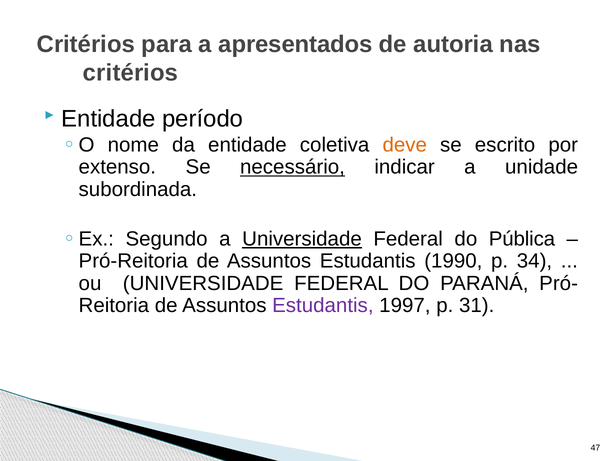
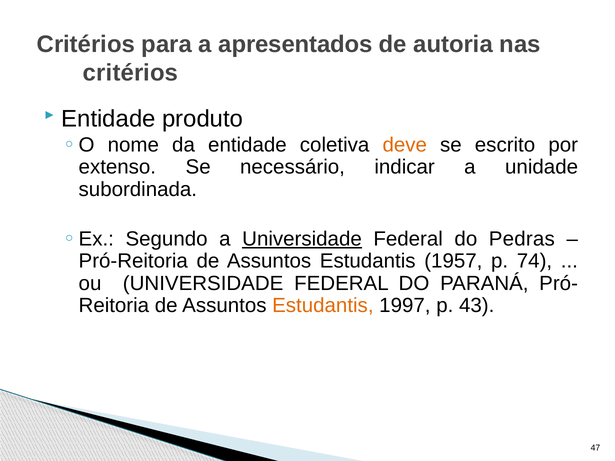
período: período -> produto (203, 119)
necessário underline: present -> none (292, 167)
Pública: Pública -> Pedras (522, 239)
1990: 1990 -> 1957 (453, 261)
34: 34 -> 74 (534, 261)
Estudantis colour: purple -> orange (323, 306)
31: 31 -> 43 (477, 306)
